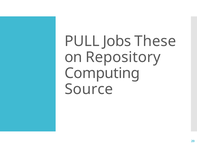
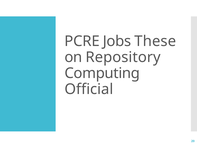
PULL: PULL -> PCRE (82, 41)
Source: Source -> Official (89, 89)
